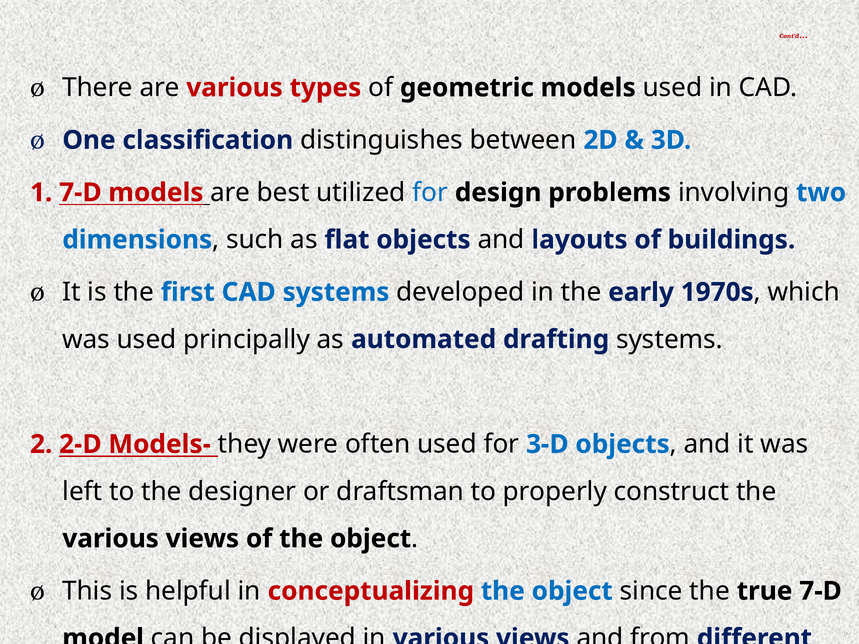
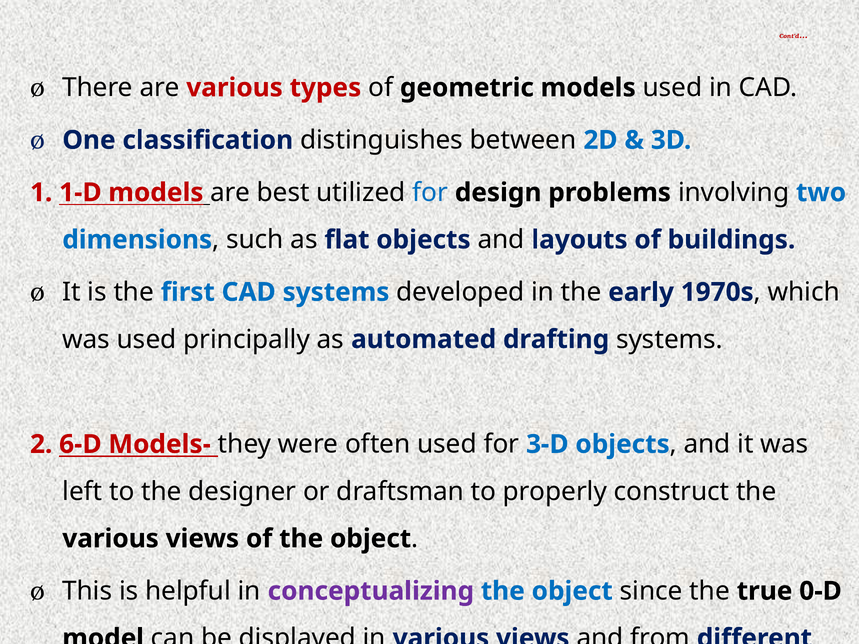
1 7-D: 7-D -> 1-D (80, 193)
2-D: 2-D -> 6-D (80, 444)
conceptualizing colour: red -> purple (371, 591)
true 7-D: 7-D -> 0-D (821, 591)
